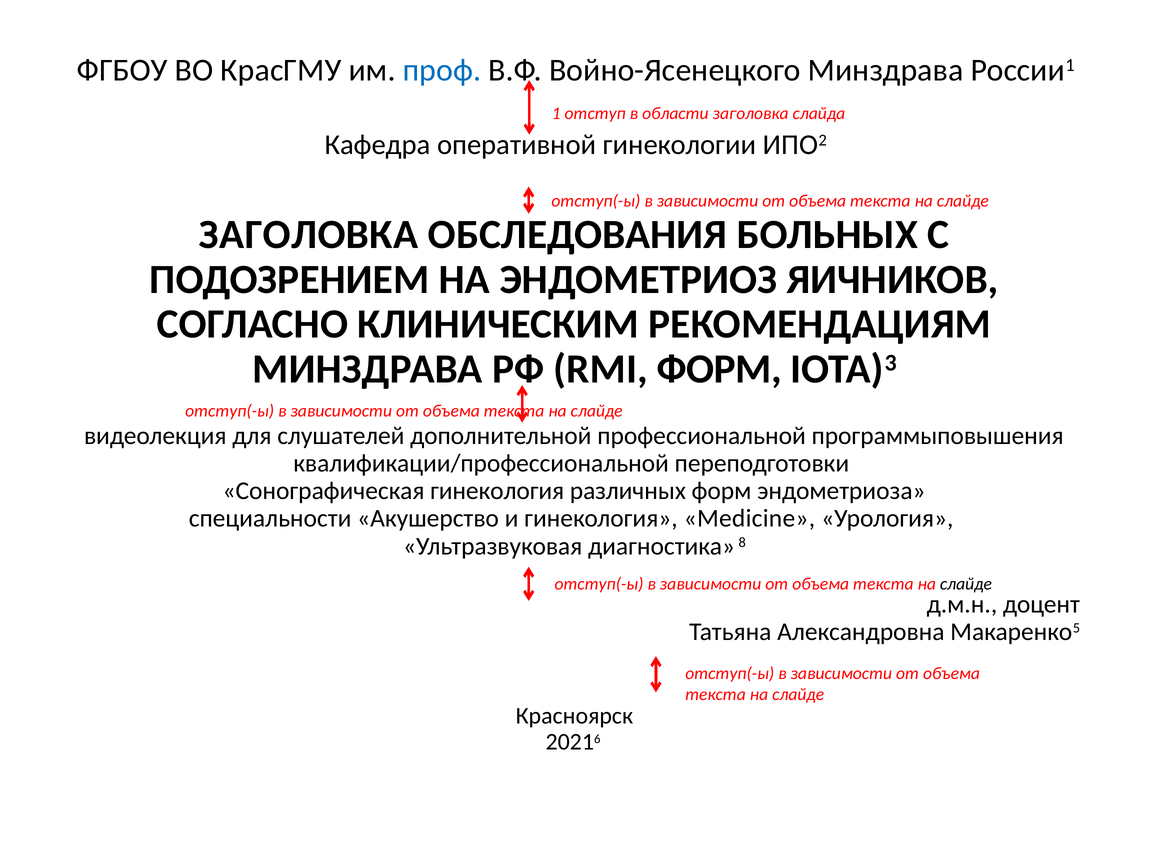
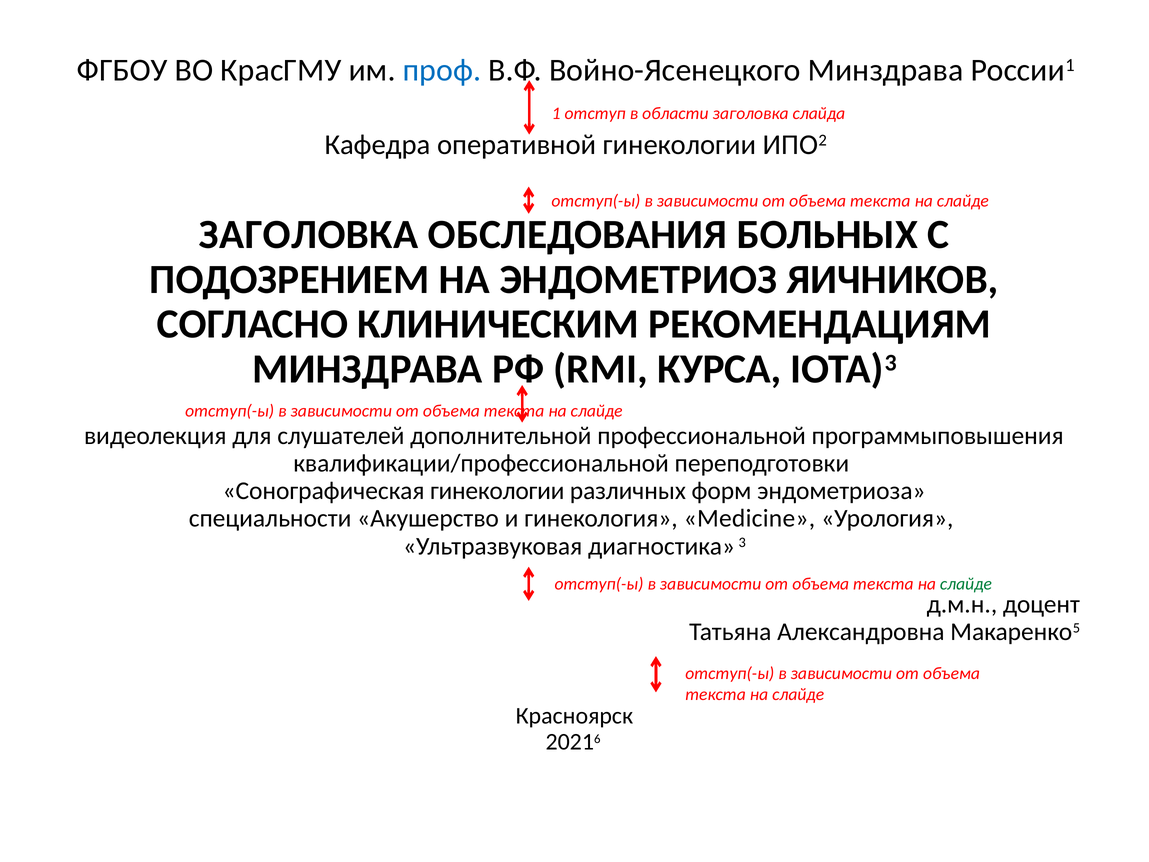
RMI ФОРМ: ФОРМ -> КУРСА (719, 369)
Сонографическая гинекология: гинекология -> гинекологии (497, 491)
8: 8 -> 3 (742, 542)
слайде colour: black -> green (966, 584)
